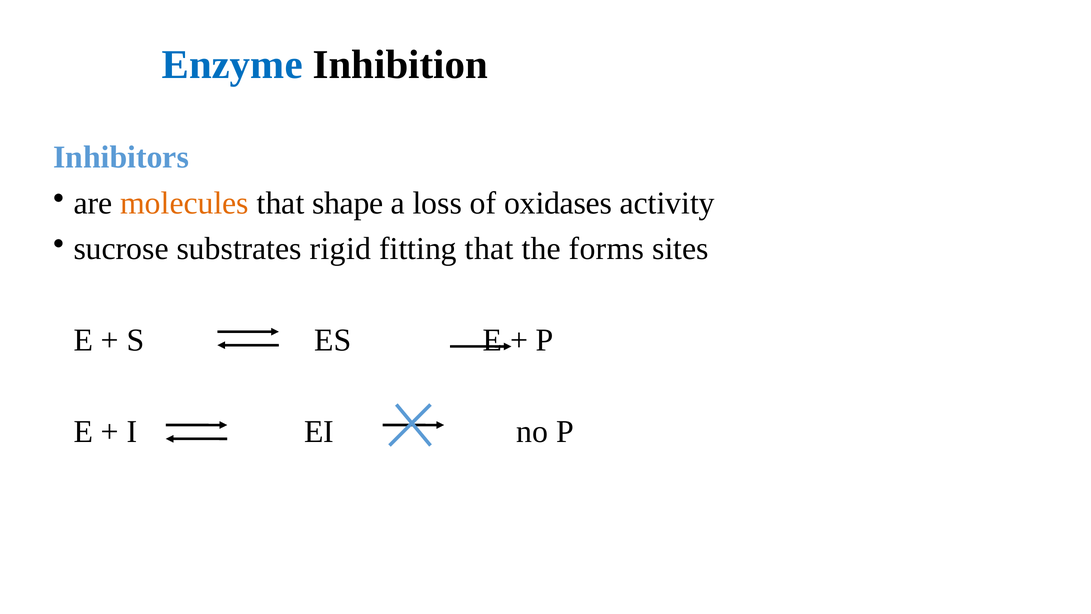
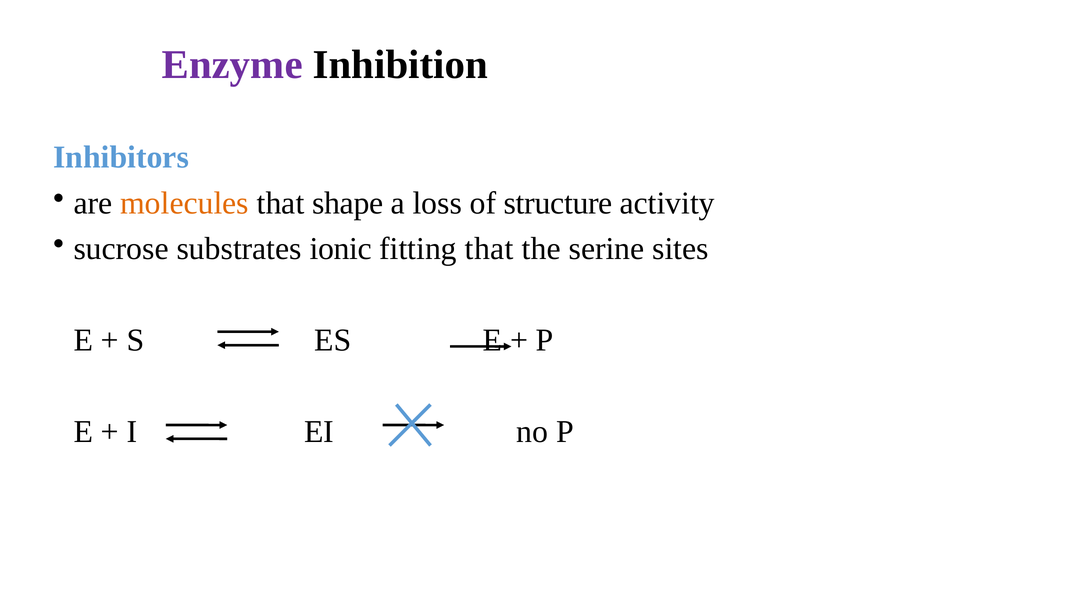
Enzyme colour: blue -> purple (232, 64)
oxidases: oxidases -> structure (558, 203)
rigid: rigid -> ionic (341, 249)
forms: forms -> serine (607, 249)
